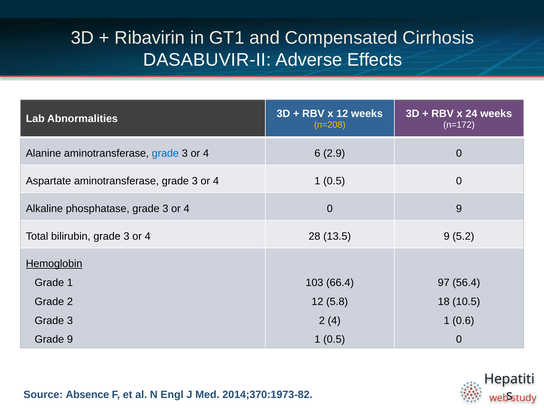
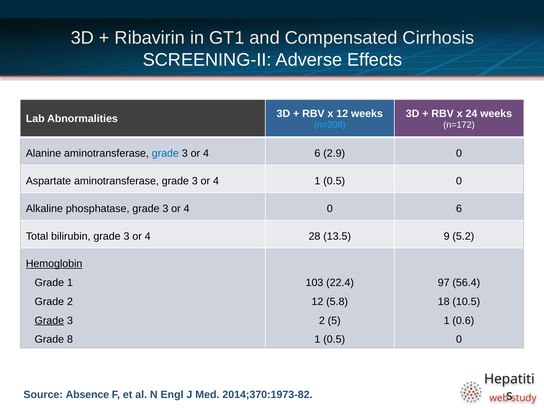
DASABUVIR-II: DASABUVIR-II -> SCREENING-II (207, 60)
n=208 colour: yellow -> light blue (330, 125)
0 9: 9 -> 6 (459, 209)
66.4: 66.4 -> 22.4 (340, 283)
Grade underline: none -> present (49, 321)
2 4: 4 -> 5 (334, 321)
Grade 9: 9 -> 8 (70, 339)
